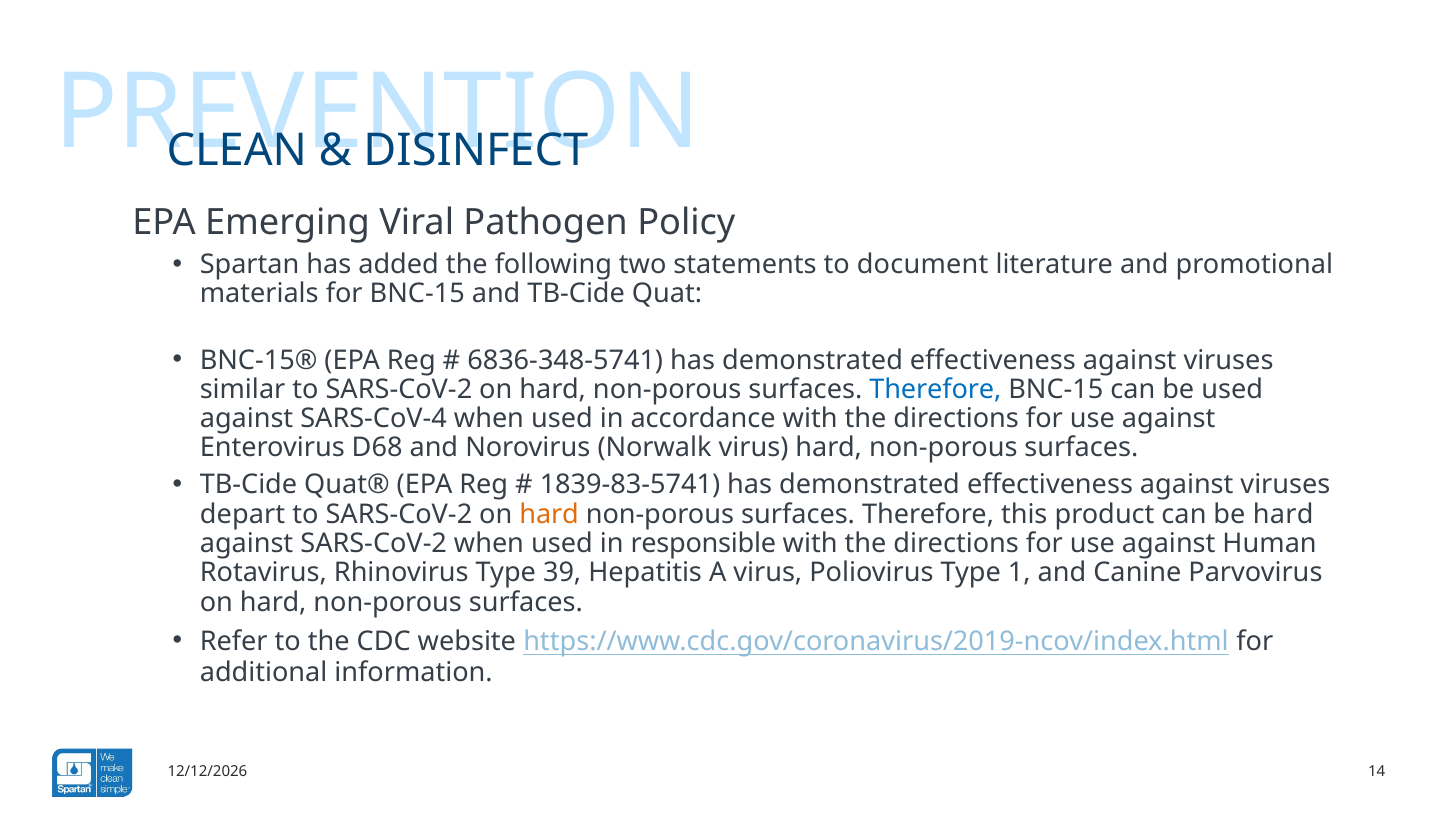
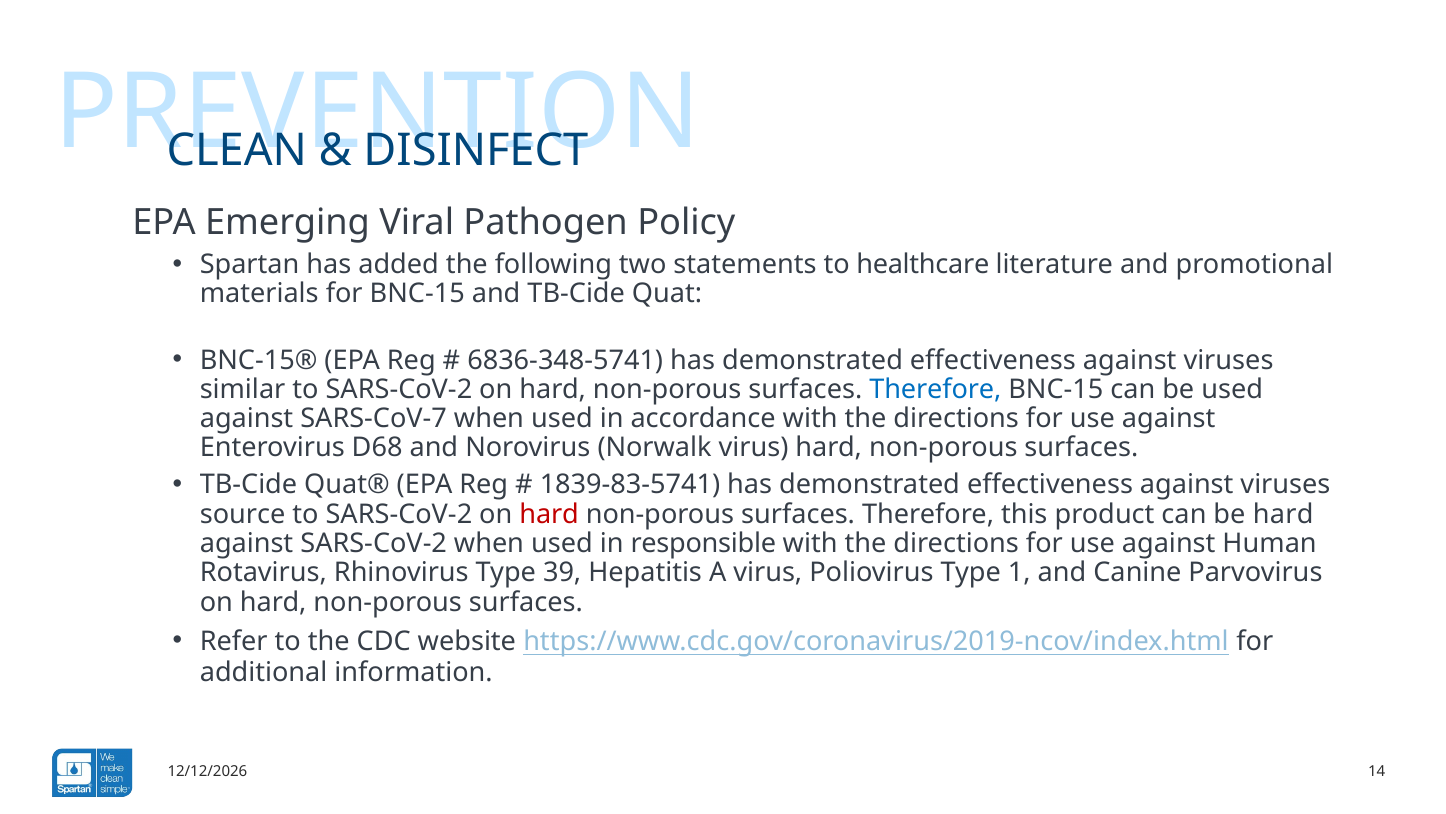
document: document -> healthcare (923, 264)
SARS-CoV-4: SARS-CoV-4 -> SARS-CoV-7 (374, 418)
depart: depart -> source (243, 514)
hard colour: orange -> red (549, 514)
